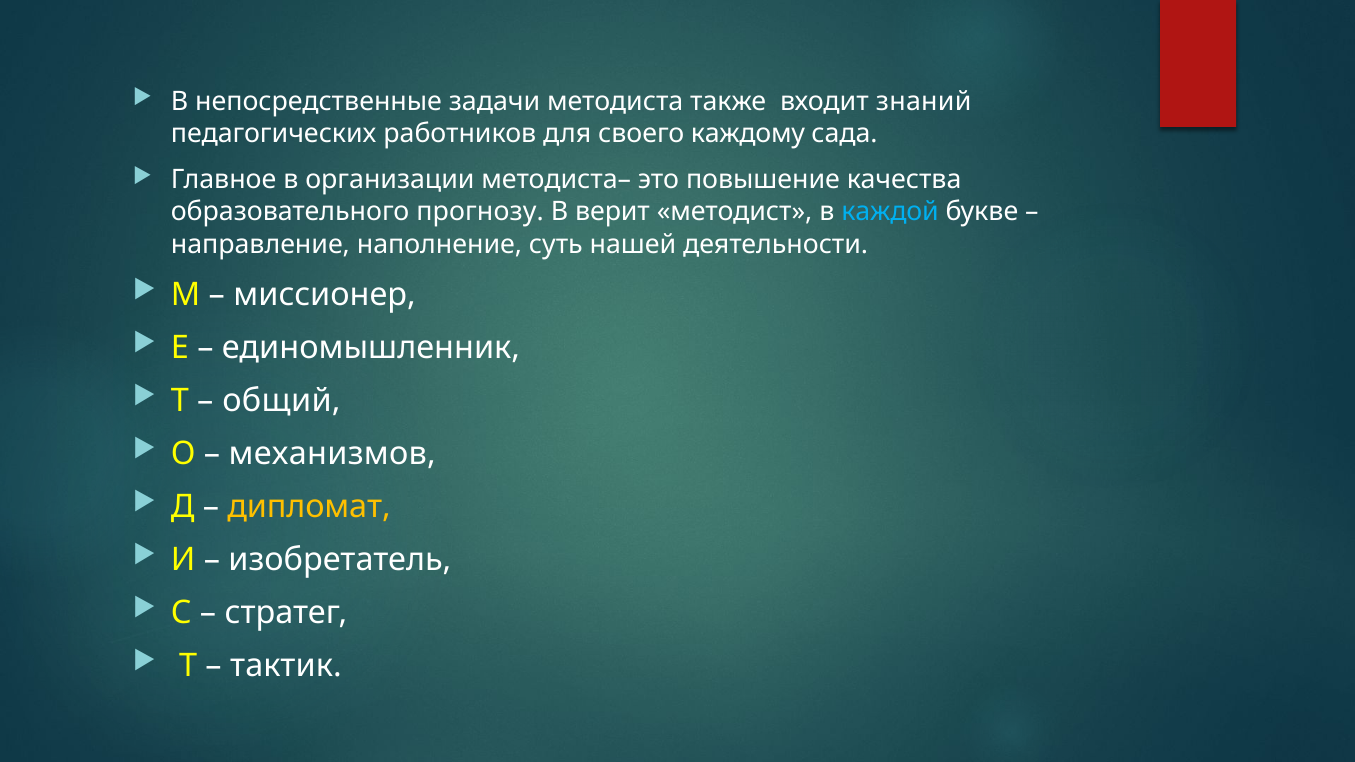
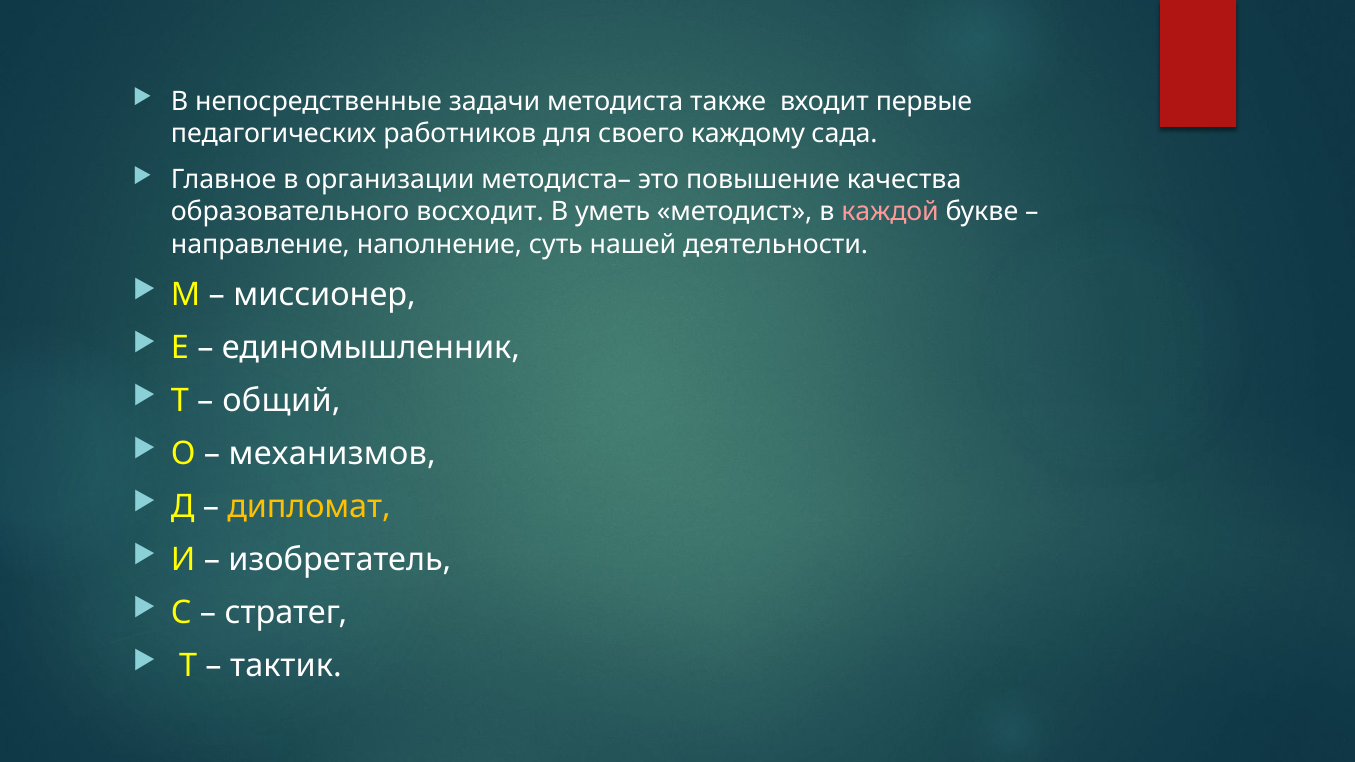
знаний: знаний -> первые (924, 102)
прогнозу: прогнозу -> восходит (480, 212)
верит: верит -> уметь (613, 212)
каждой colour: light blue -> pink (890, 212)
